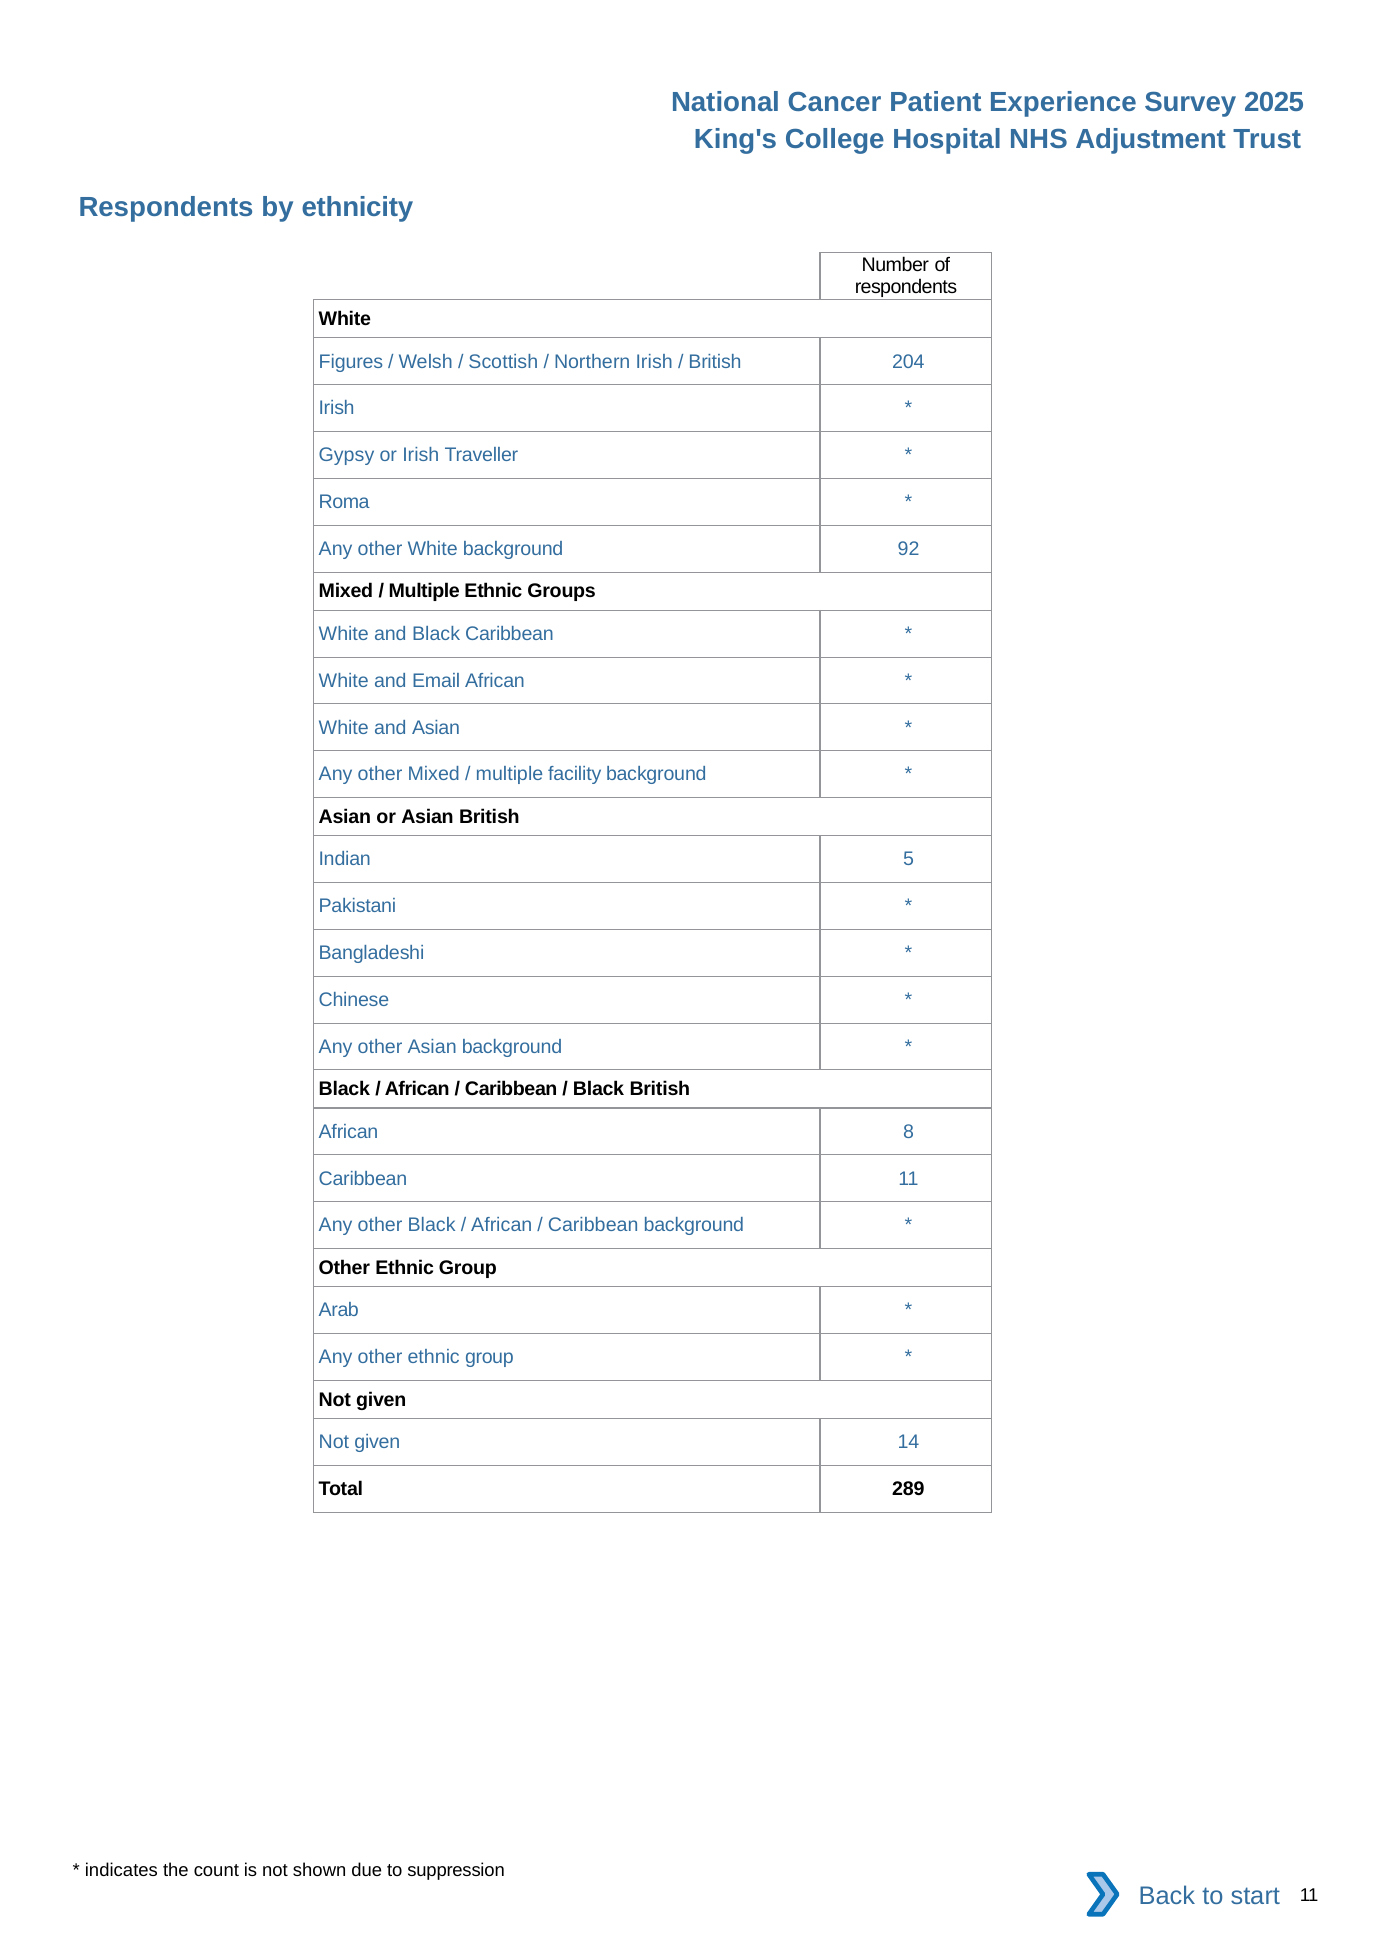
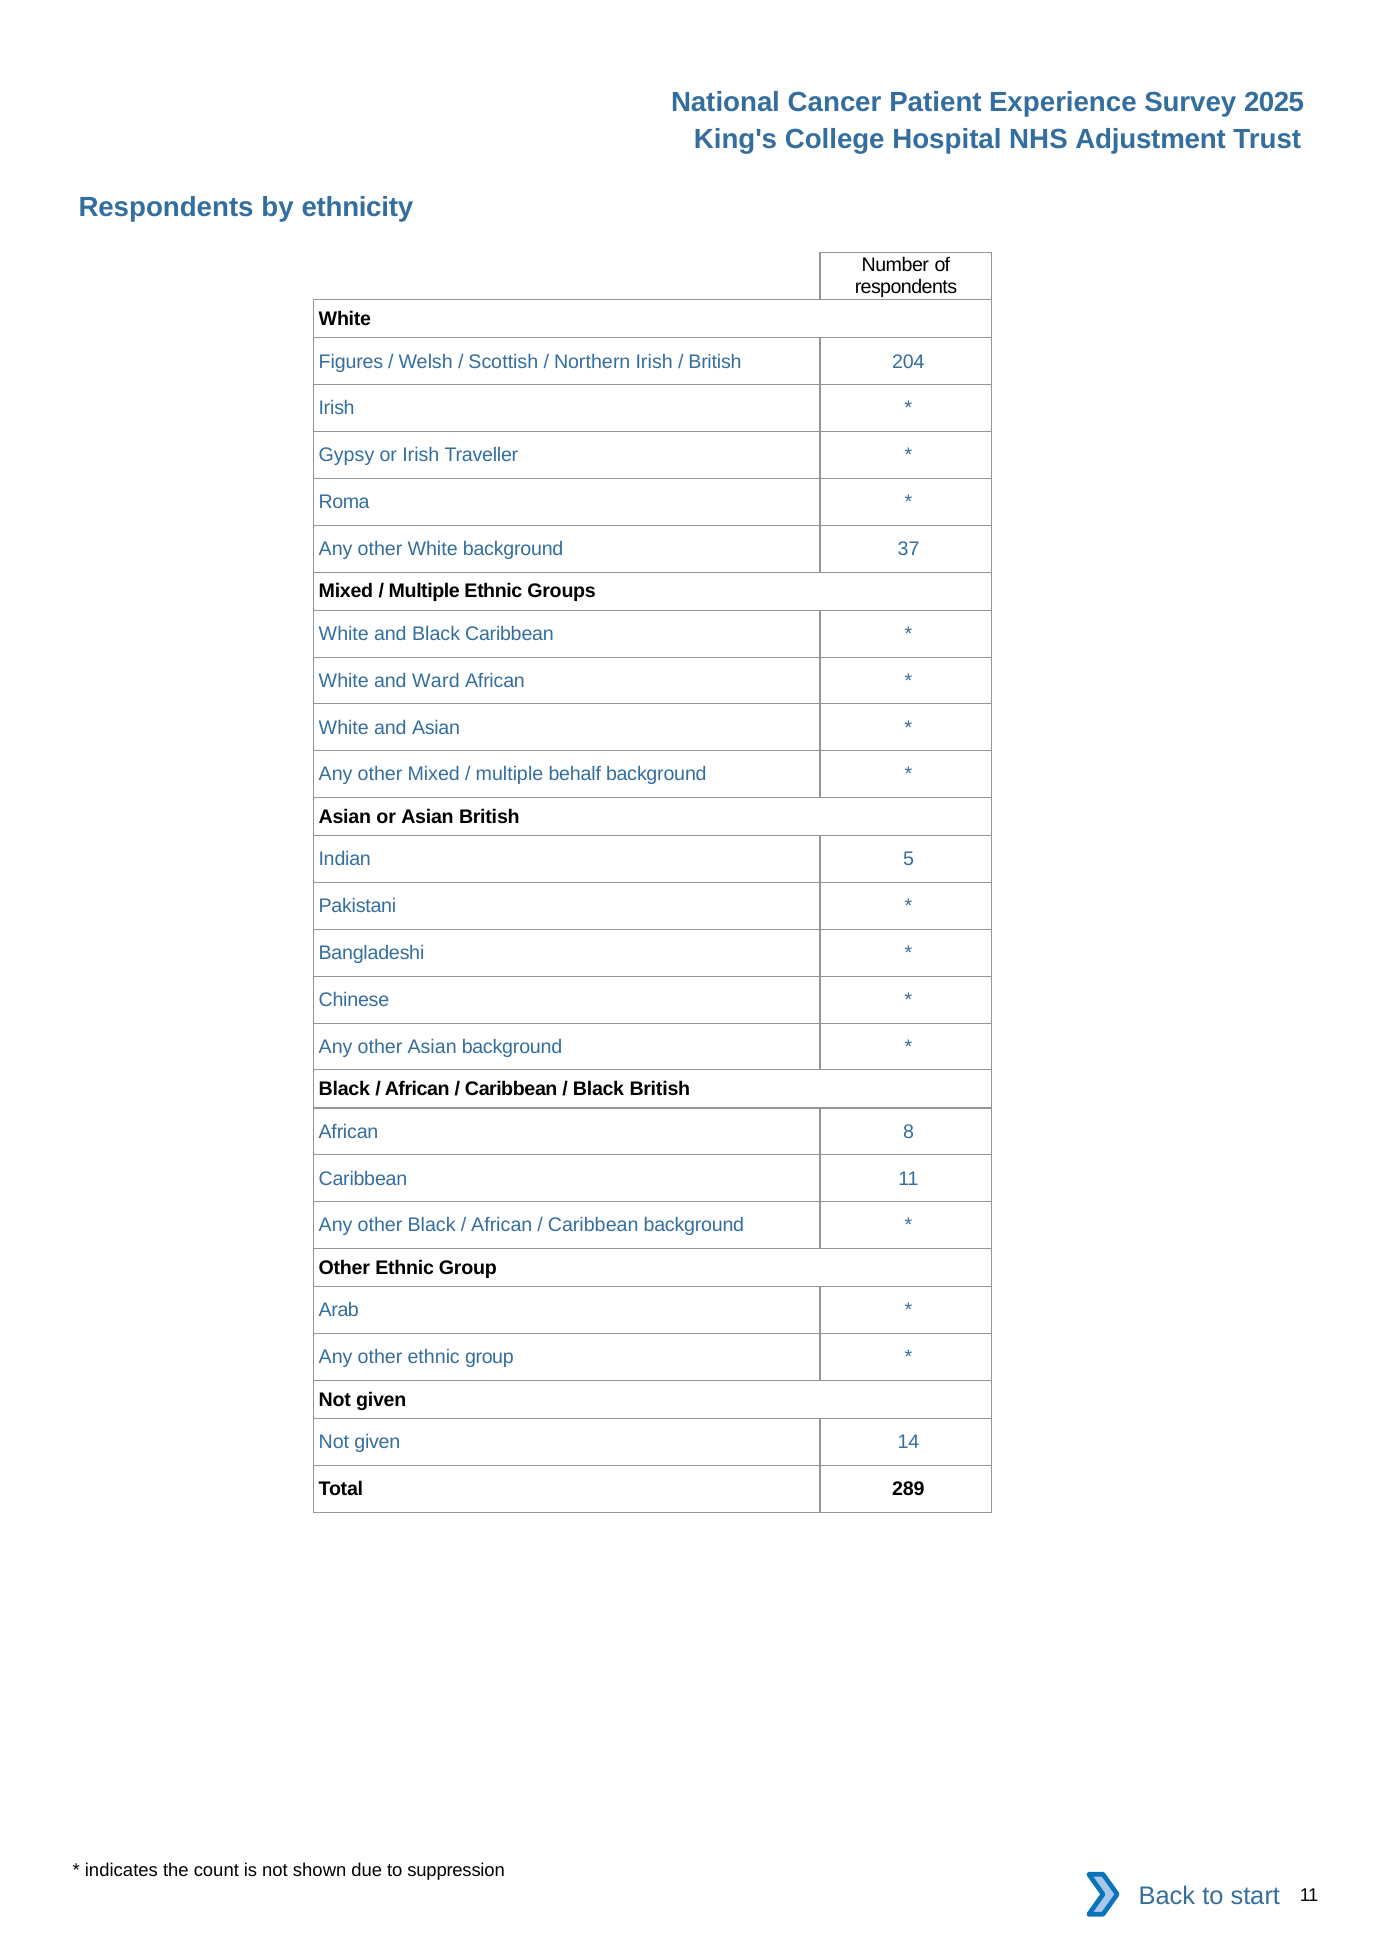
92: 92 -> 37 (909, 549)
Email: Email -> Ward (436, 681)
facility: facility -> behalf (575, 775)
